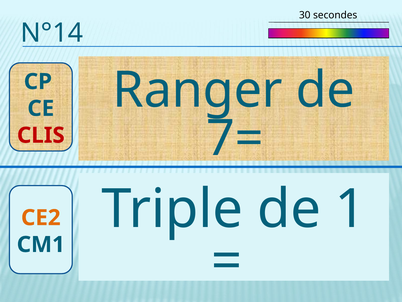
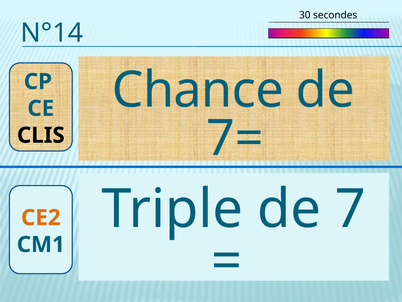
Ranger: Ranger -> Chance (198, 90)
CLIS colour: red -> black (41, 135)
1: 1 -> 7 (350, 209)
